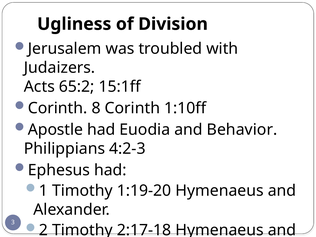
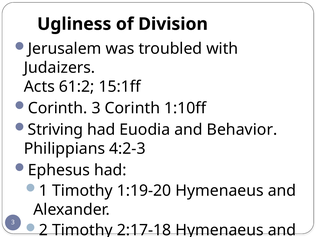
65:2: 65:2 -> 61:2 (77, 87)
Corinth 8: 8 -> 3 (96, 108)
Apostle: Apostle -> Striving (55, 130)
